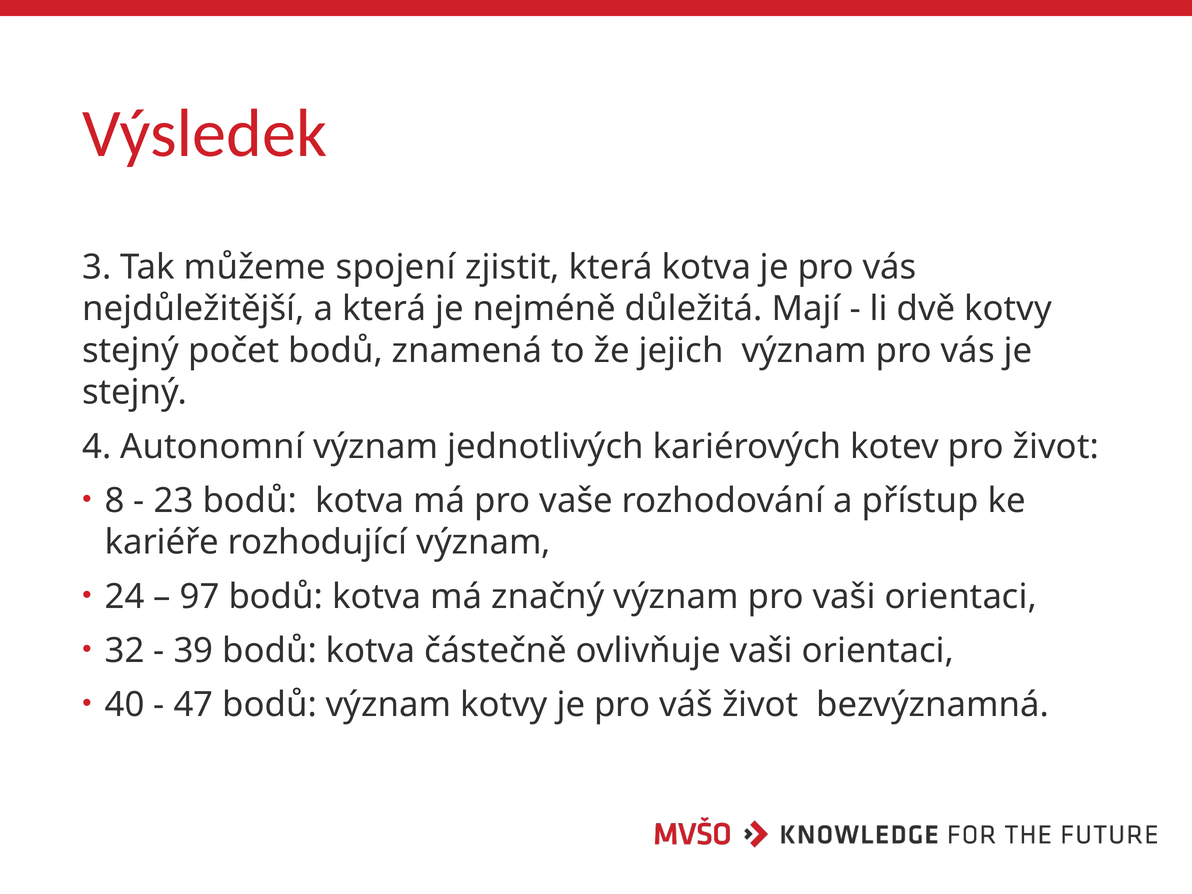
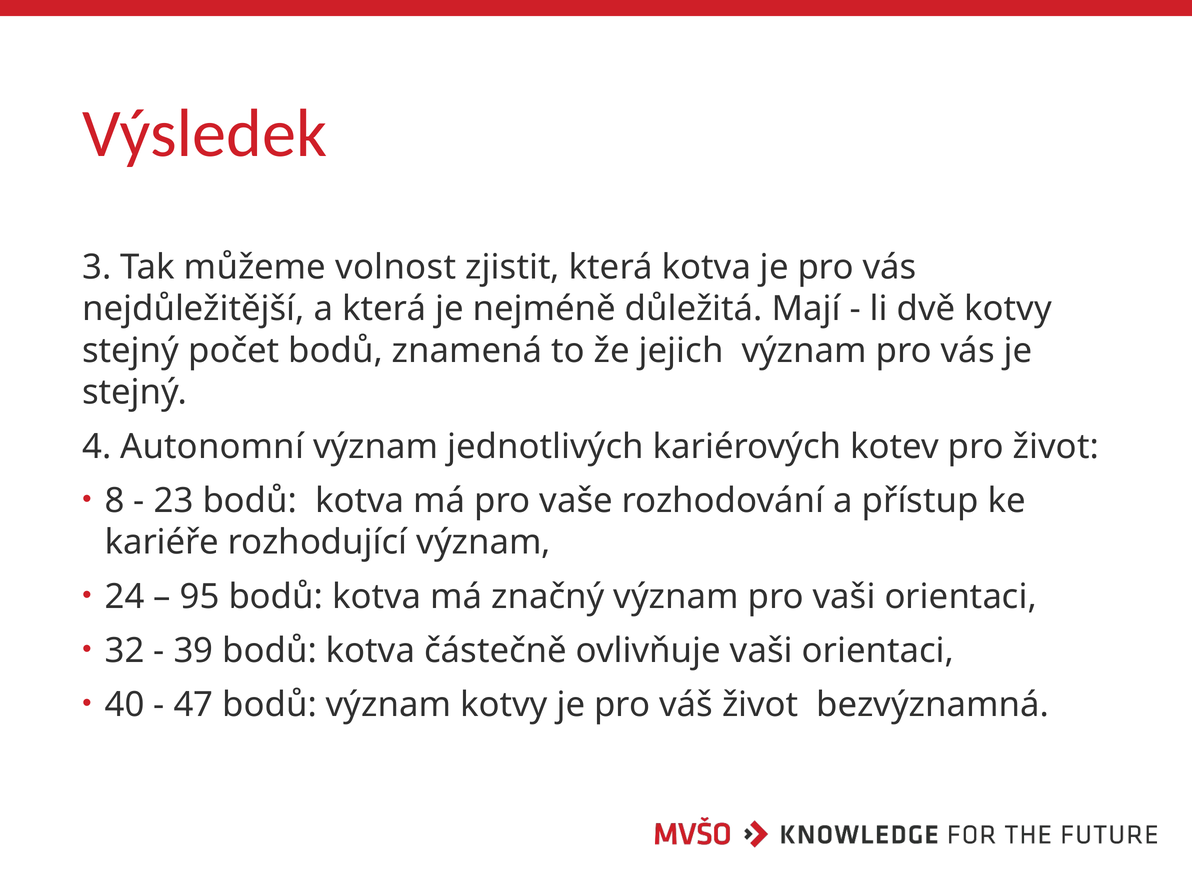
spojení: spojení -> volnost (396, 267)
97: 97 -> 95 (200, 597)
